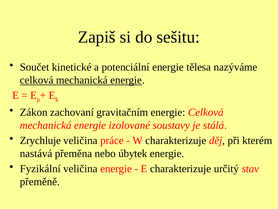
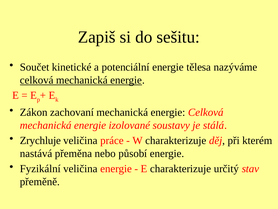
zachovaní gravitačním: gravitačním -> mechanická (122, 112)
úbytek: úbytek -> působí (133, 153)
